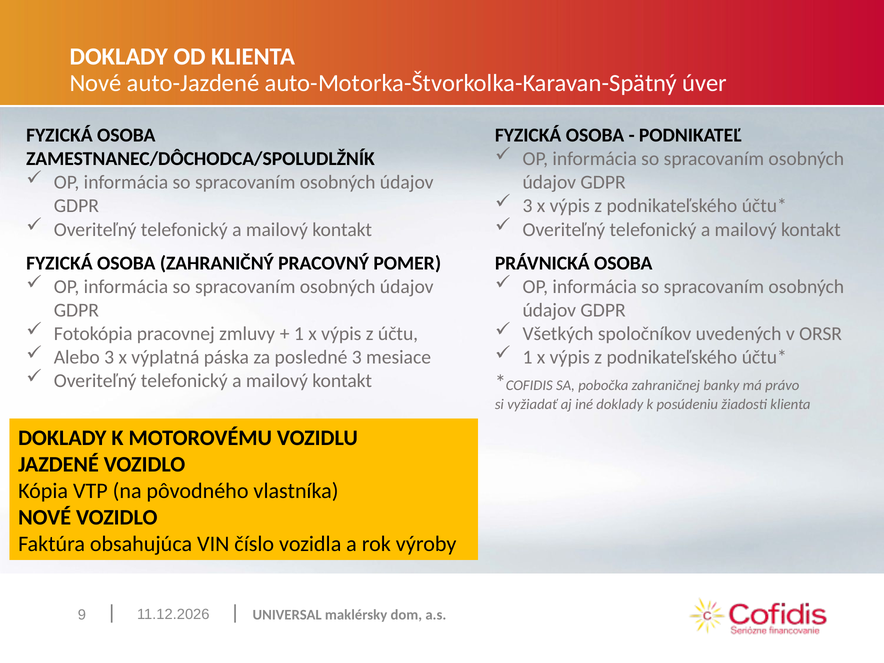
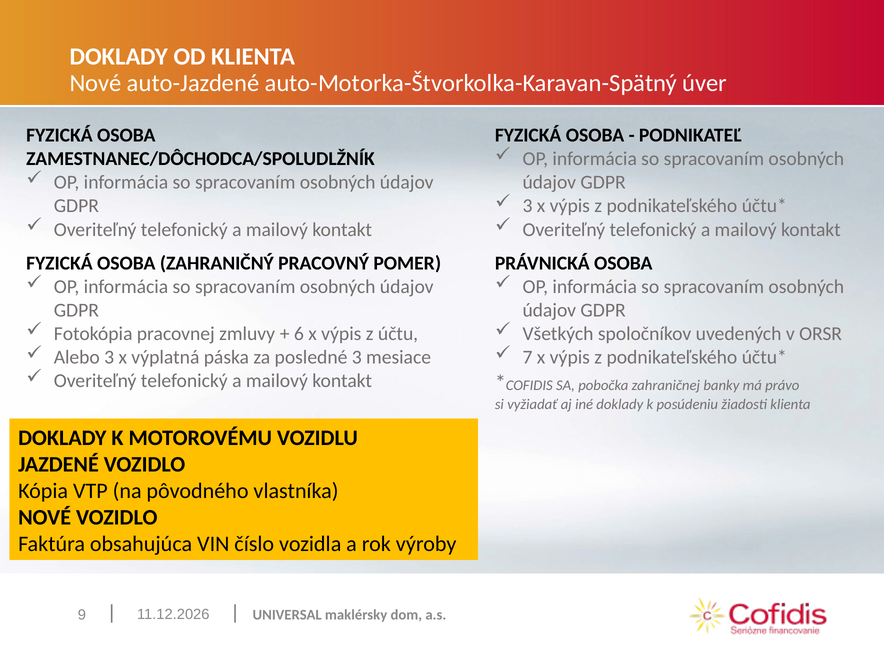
1: 1 -> 6 (299, 334)
1: 1 -> 7 (528, 357)
